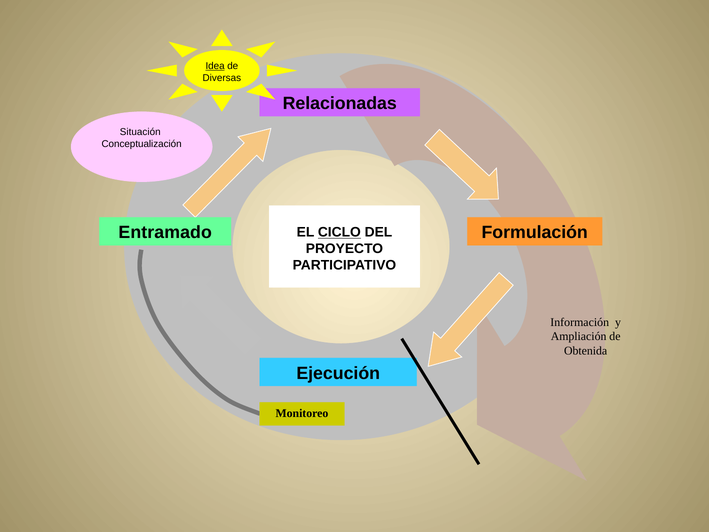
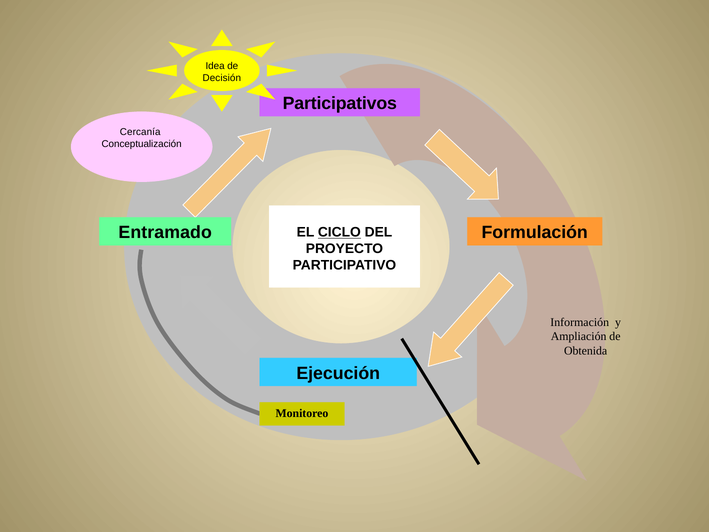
Idea underline: present -> none (215, 66)
Diversas: Diversas -> Decisión (222, 78)
Relacionadas: Relacionadas -> Participativos (340, 103)
Situación: Situación -> Cercanía (140, 132)
